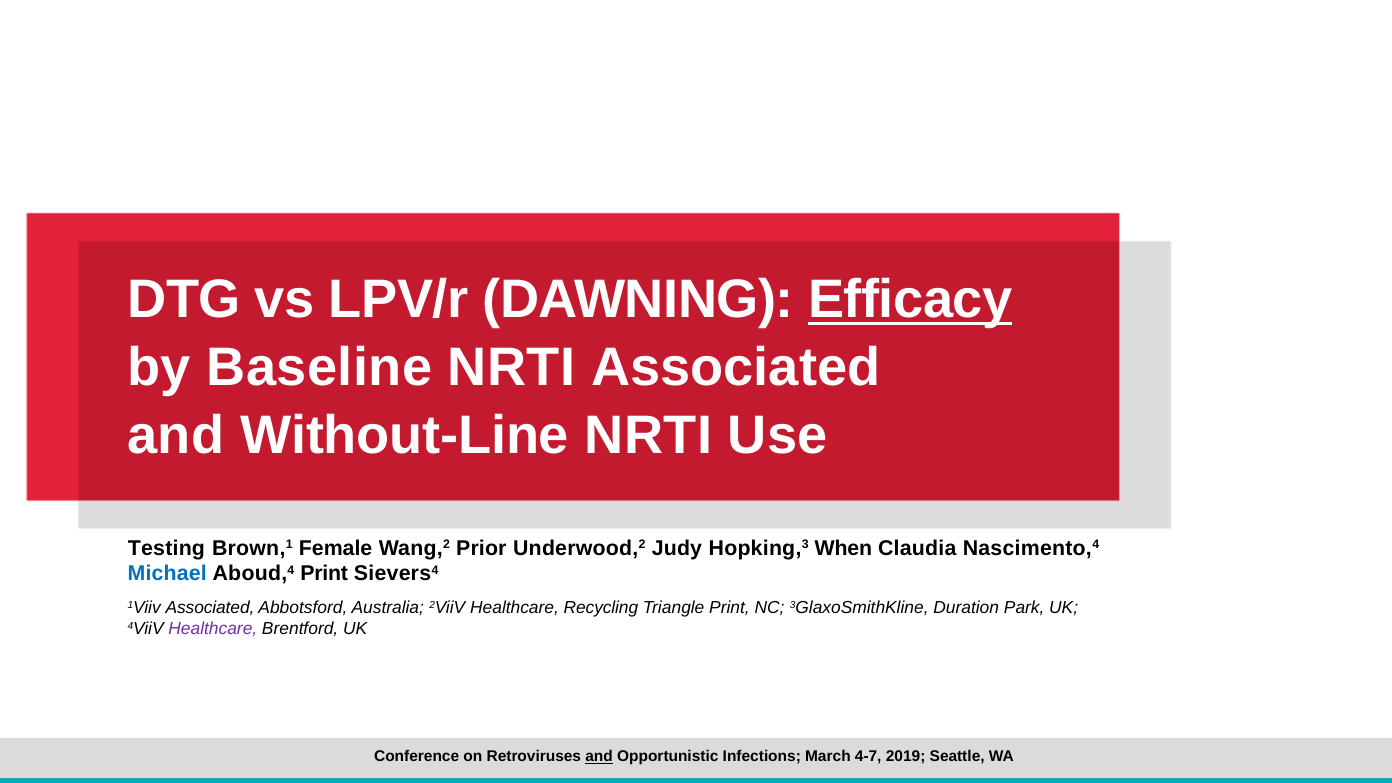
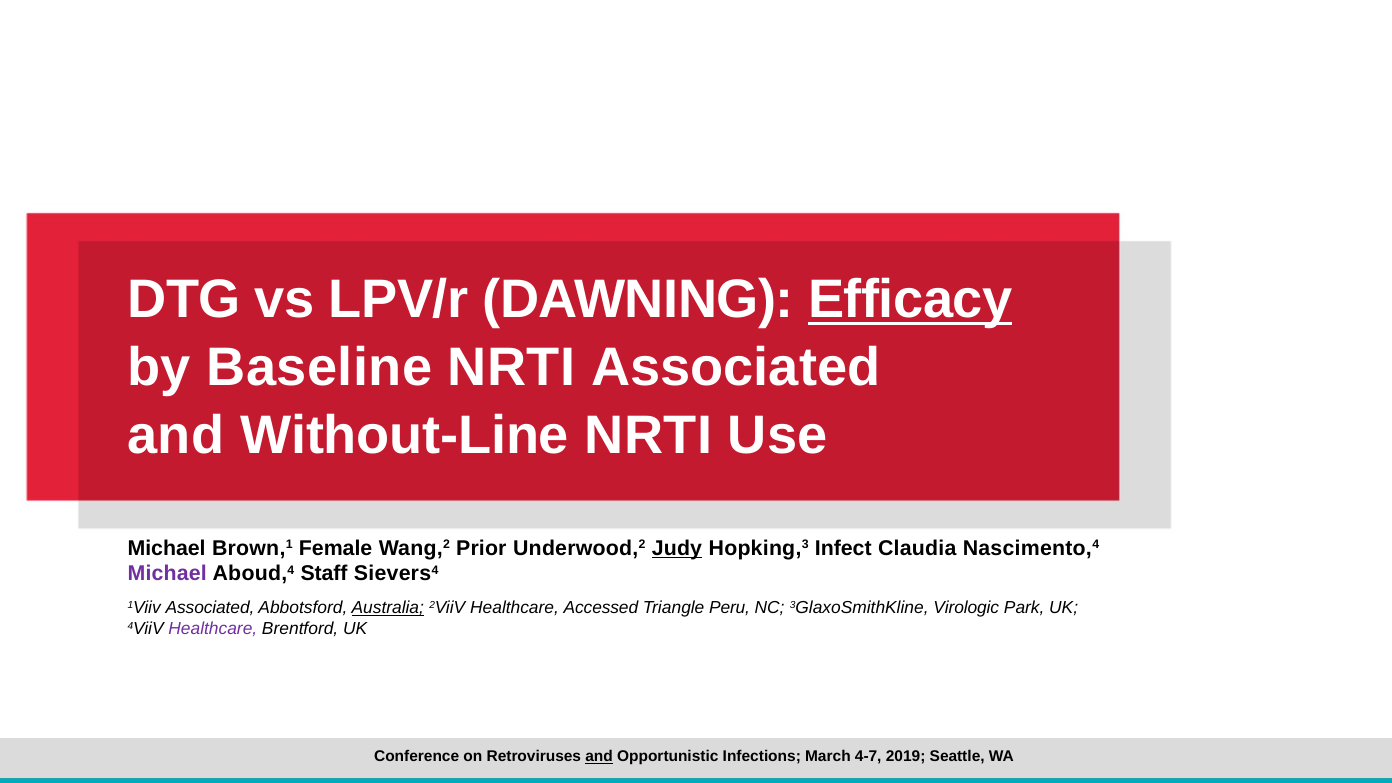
Testing: Testing -> Michael (167, 548)
Judy underline: none -> present (677, 548)
When: When -> Infect (843, 548)
Michael colour: blue -> purple (167, 574)
Aboud,4 Print: Print -> Staff (324, 574)
Australia underline: none -> present (388, 608)
Recycling: Recycling -> Accessed (601, 608)
Triangle Print: Print -> Peru (730, 608)
Duration: Duration -> Virologic (966, 608)
